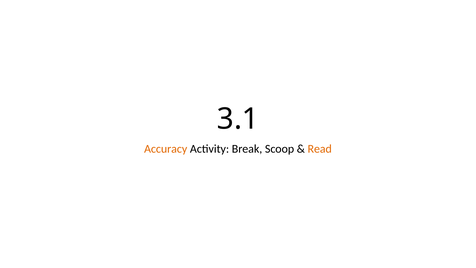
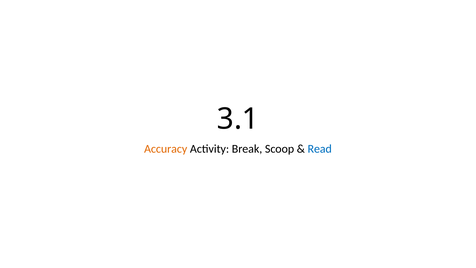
Read colour: orange -> blue (320, 149)
